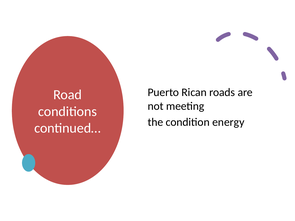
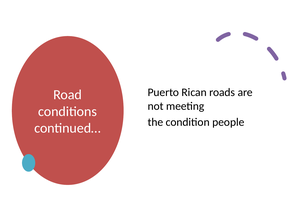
energy: energy -> people (228, 122)
